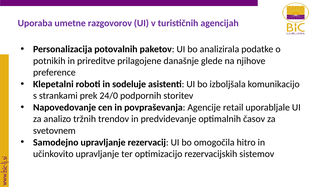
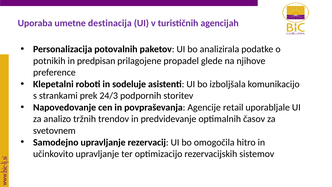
razgovorov: razgovorov -> destinacija (110, 23)
prireditve: prireditve -> predpisan (96, 61)
današnje: današnje -> propadel (181, 61)
24/0: 24/0 -> 24/3 (109, 96)
